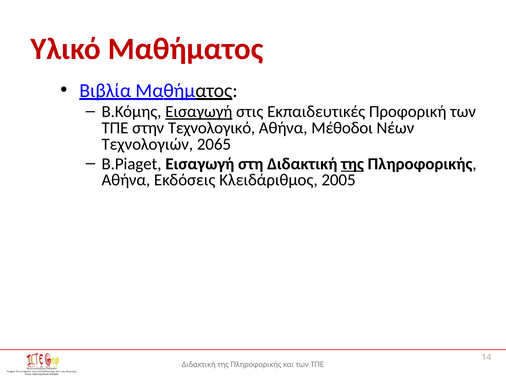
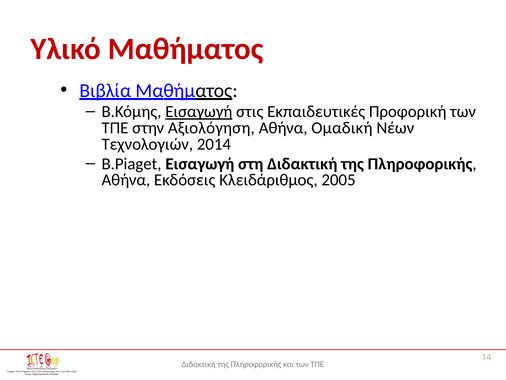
Τεχνολογικό: Τεχνολογικό -> Αξιολόγηση (211, 128)
Μέθοδοι: Μέθοδοι -> Ομαδική (342, 128)
2065: 2065 -> 2014 (214, 144)
της underline: present -> none (352, 164)
